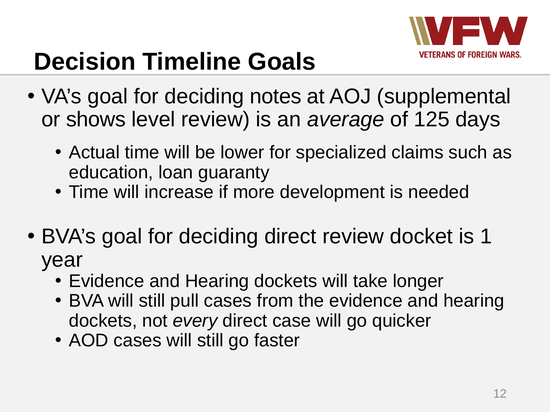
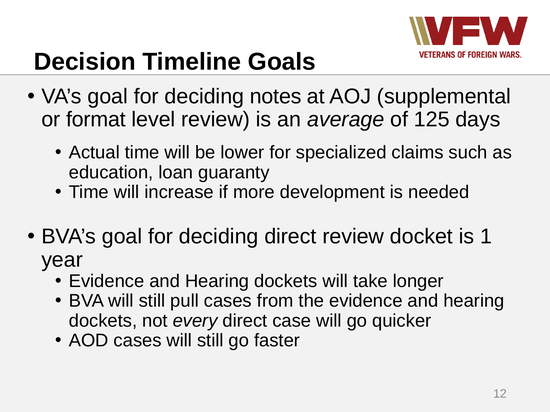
shows: shows -> format (96, 120)
